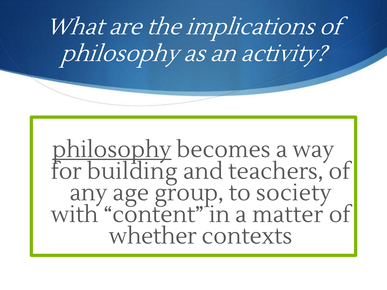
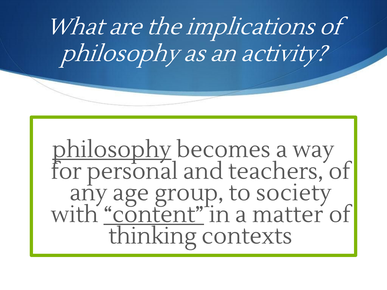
building: building -> personal (132, 171)
content underline: none -> present (154, 215)
whether: whether -> thinking (153, 236)
